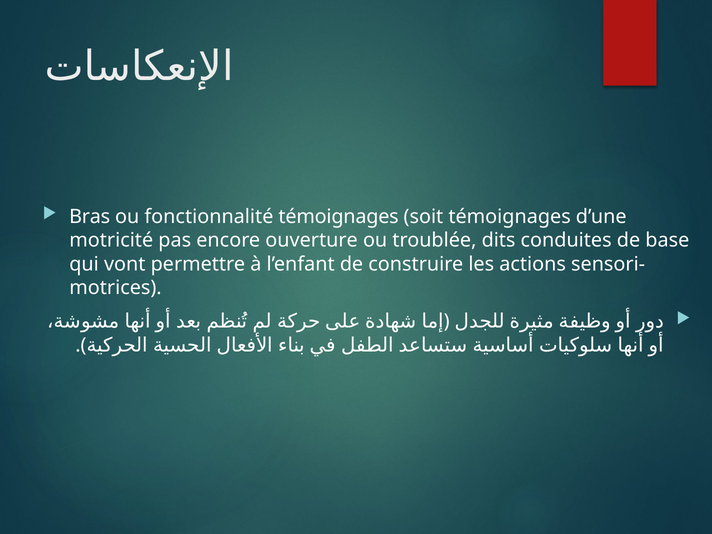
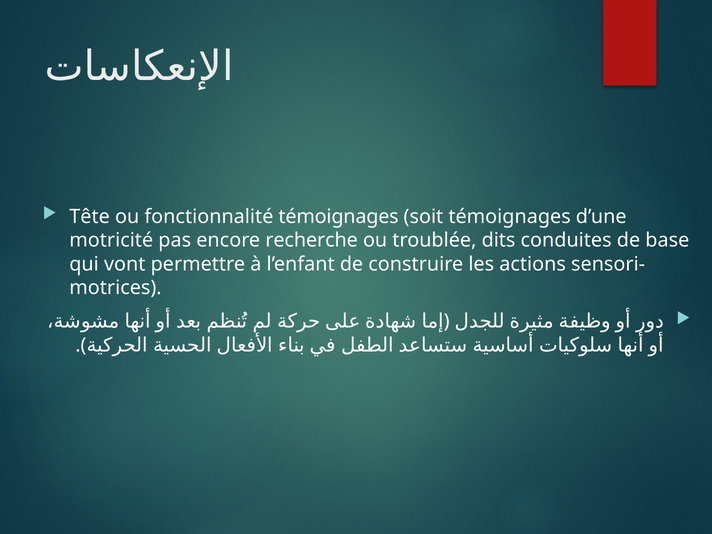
Bras: Bras -> Tête (90, 216)
ouverture: ouverture -> recherche (312, 240)
